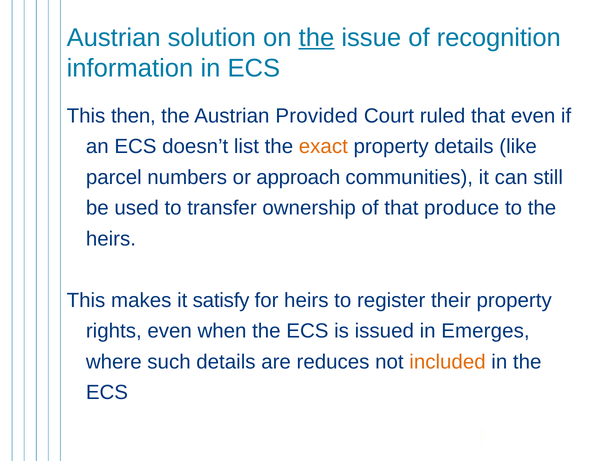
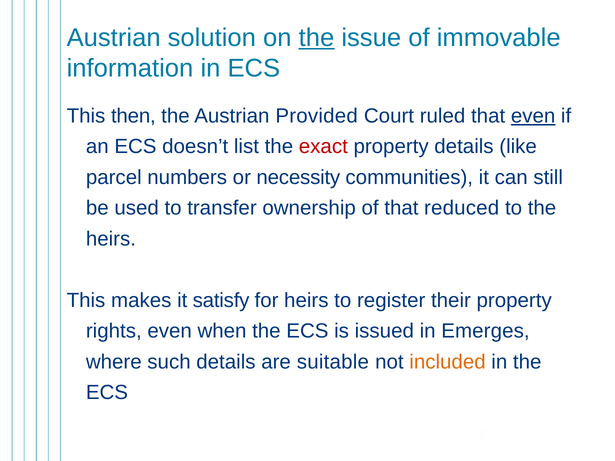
recognition: recognition -> immovable (499, 38)
even underline: none -> present (533, 116)
exact colour: orange -> red (323, 147)
approach: approach -> necessity (298, 177)
produce: produce -> reduced (462, 208)
reduces: reduces -> suitable (333, 362)
